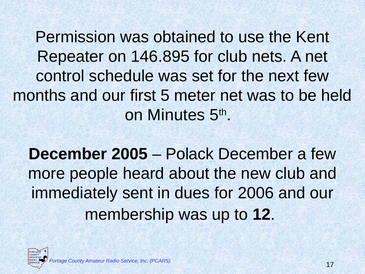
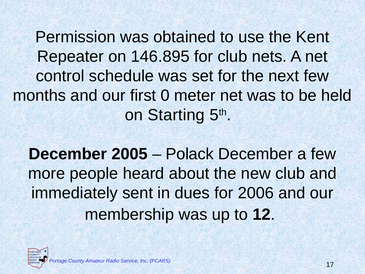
5: 5 -> 0 (165, 95)
Minutes: Minutes -> Starting (176, 115)
